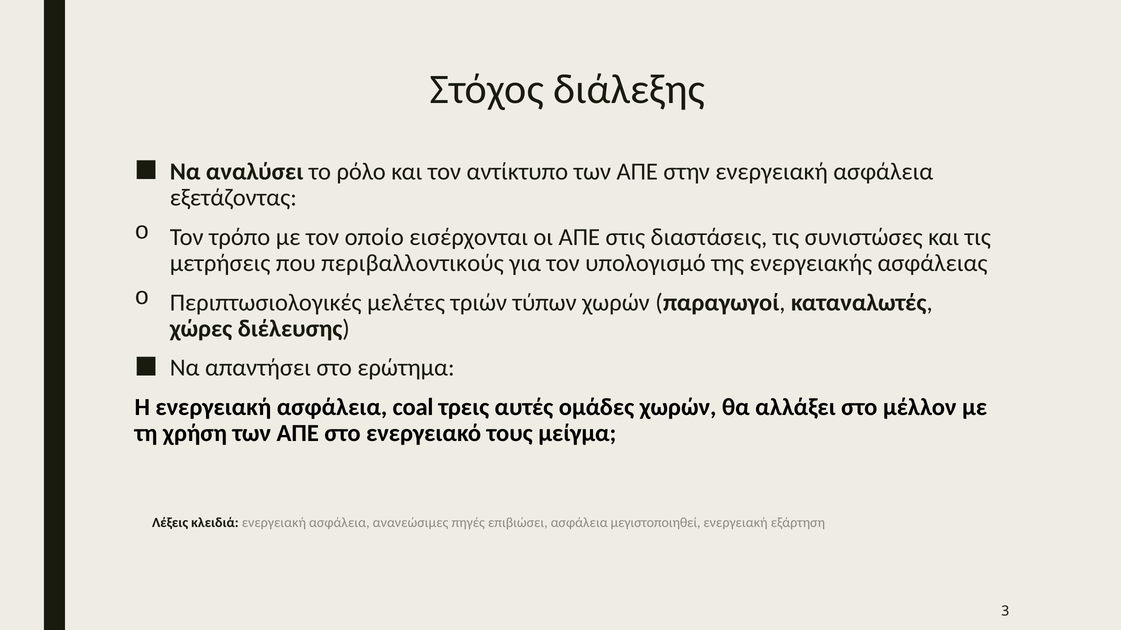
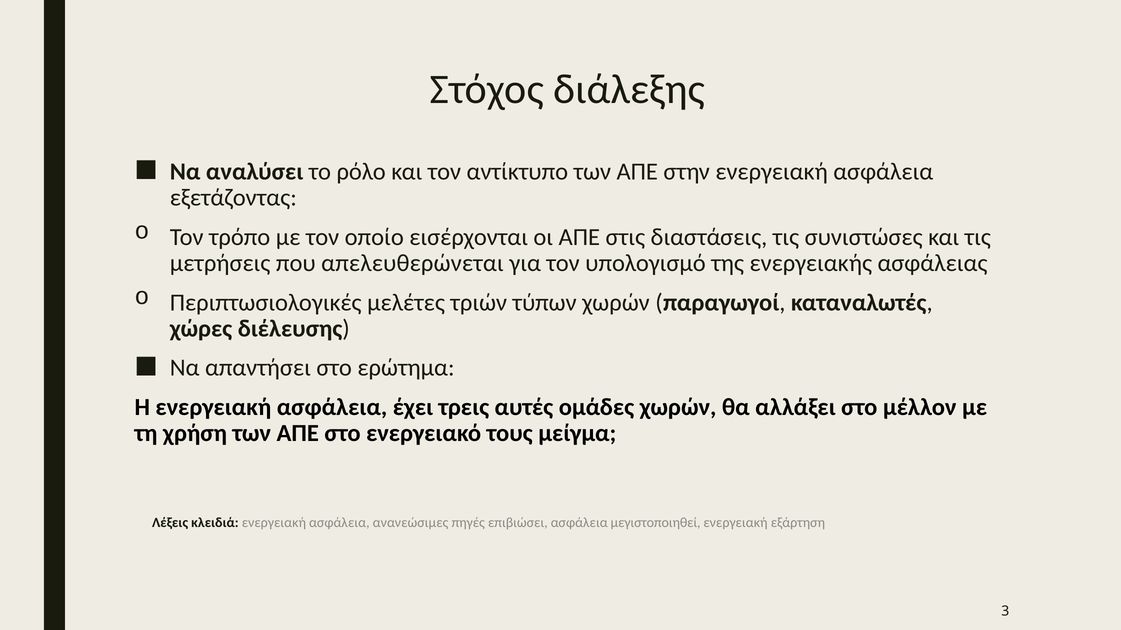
περιβαλλοντικούς: περιβαλλοντικούς -> απελευθερώνεται (412, 264)
coal: coal -> έχει (413, 407)
